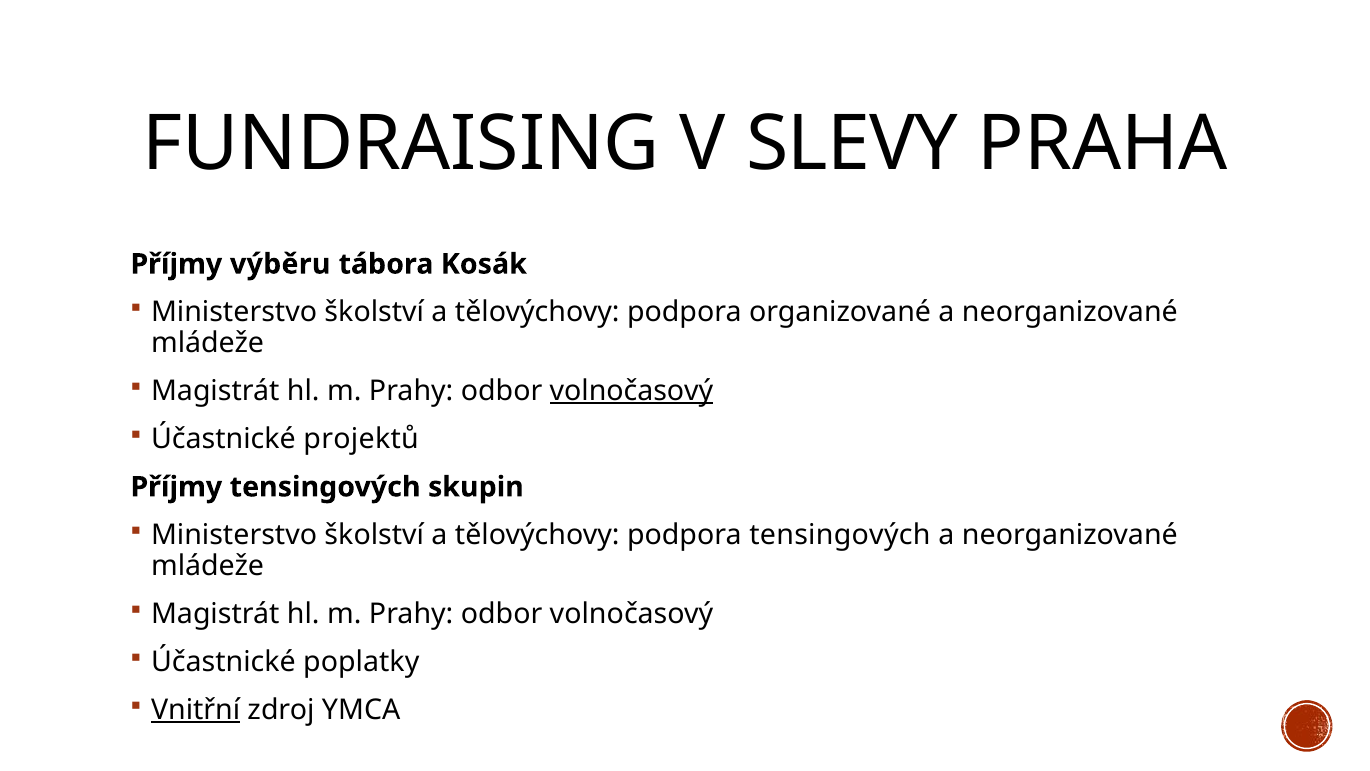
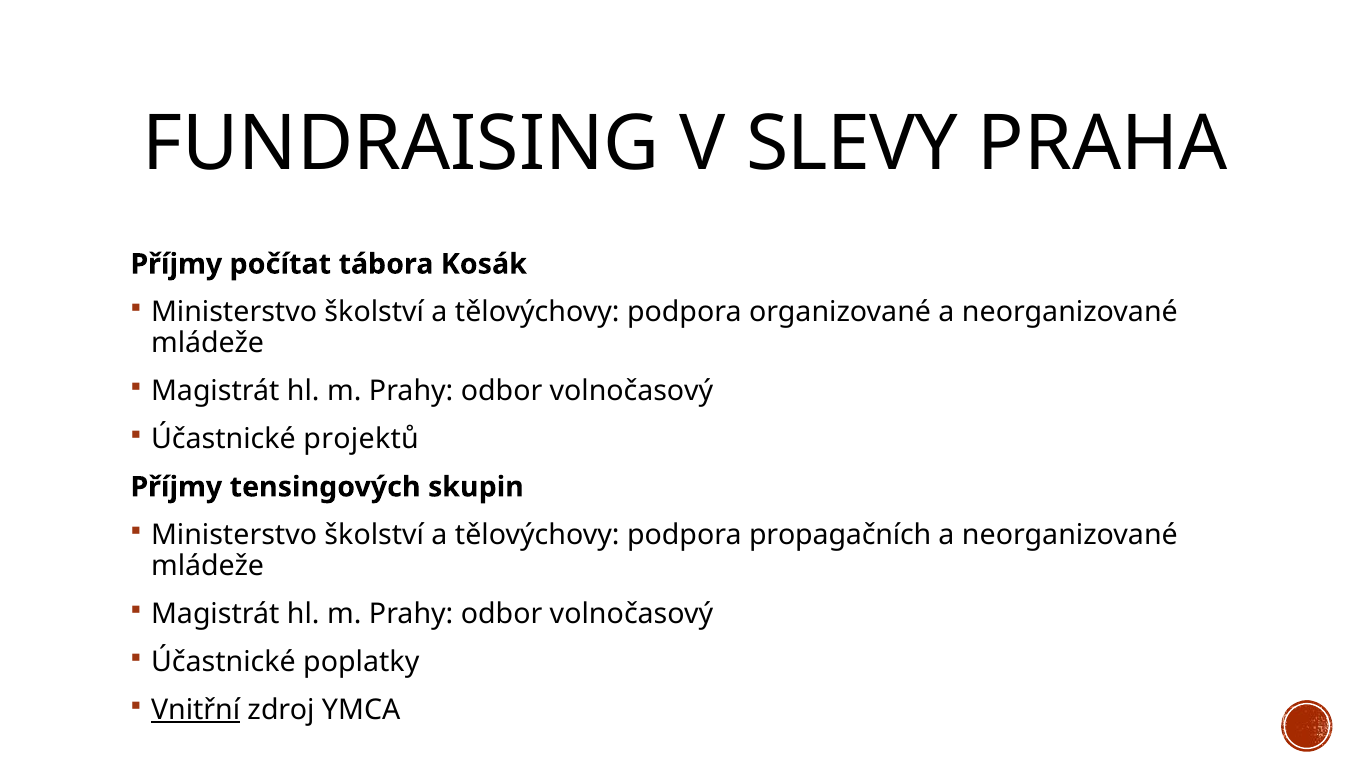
výběru: výběru -> počítat (280, 264)
volnočasový underline: present -> none (632, 391)
podpora tensingových: tensingových -> propagačních (840, 535)
